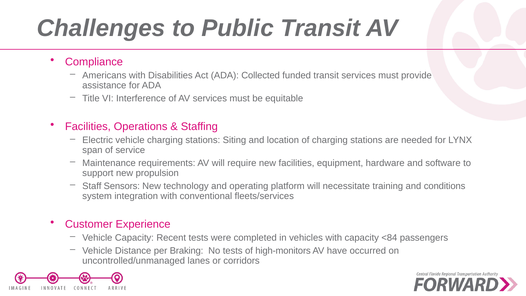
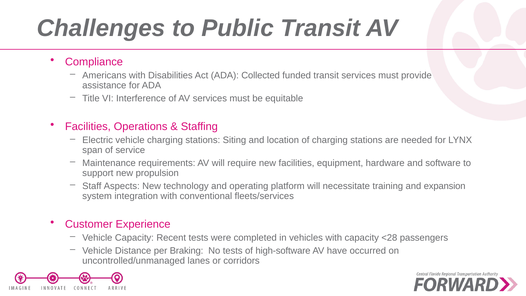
Sensors: Sensors -> Aspects (122, 186)
conditions: conditions -> expansion (445, 186)
<84: <84 -> <28 (389, 238)
high-monitors: high-monitors -> high-software (283, 251)
